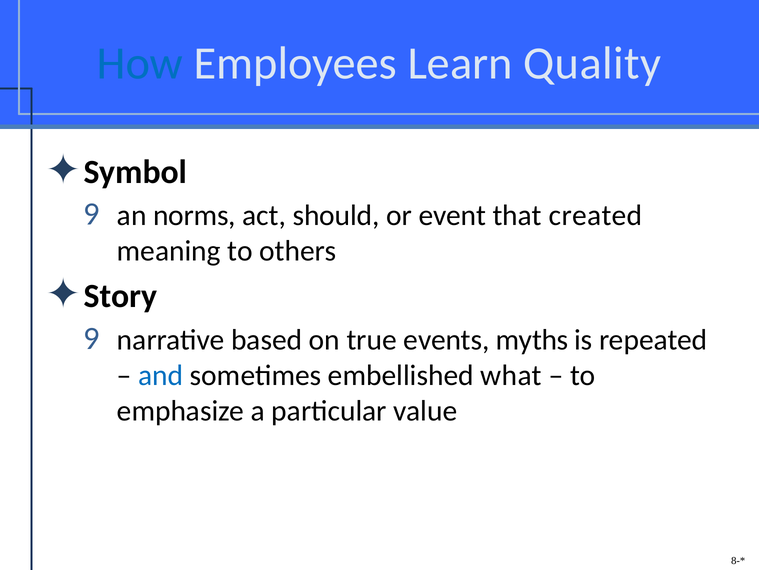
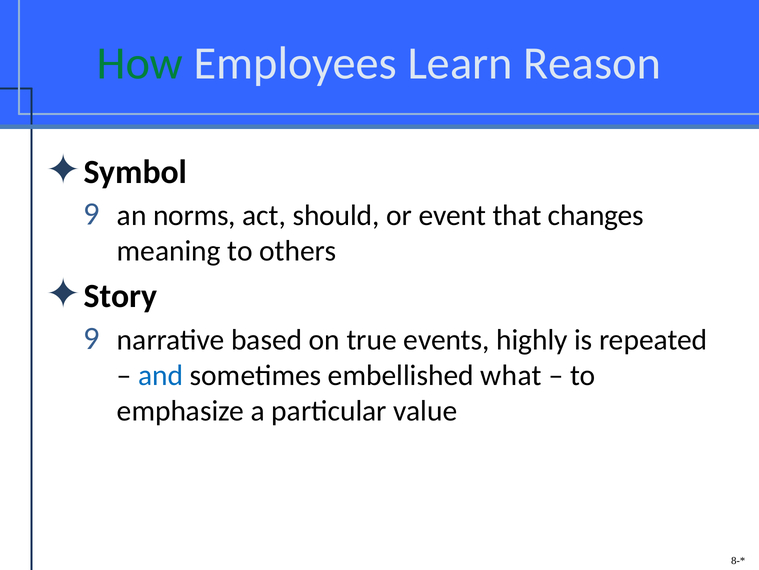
How colour: blue -> green (140, 63)
Quality: Quality -> Reason (592, 63)
created: created -> changes (596, 215)
myths: myths -> highly (532, 339)
